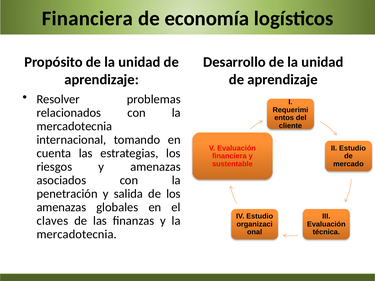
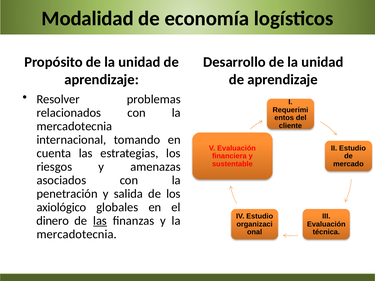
Financiera: Financiera -> Modalidad (88, 18)
amenazas: amenazas -> axiológico (61, 207)
claves: claves -> dinero (53, 221)
las underline: none -> present (100, 221)
